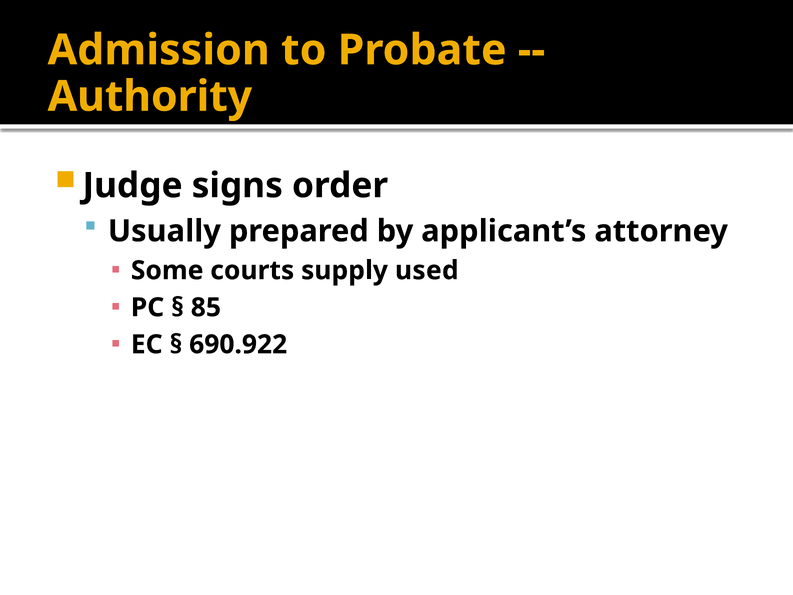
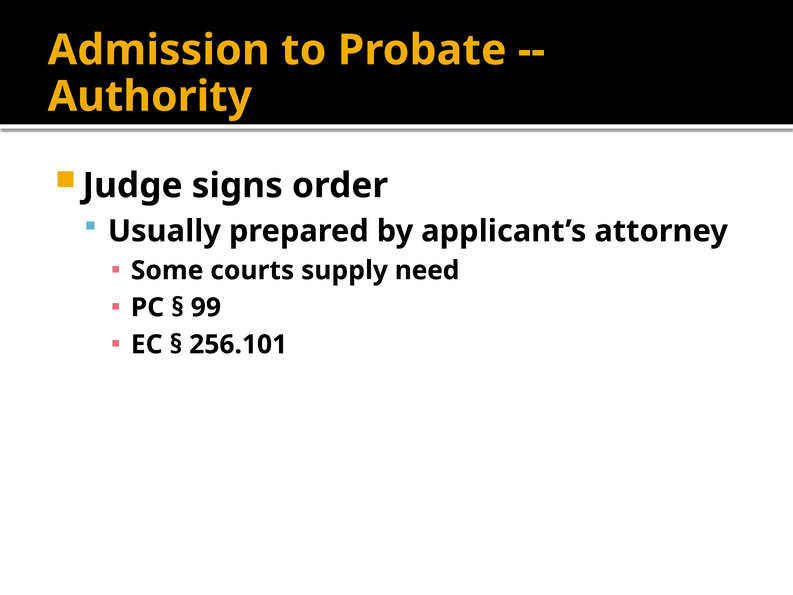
used: used -> need (427, 270)
85: 85 -> 99 (206, 307)
690.922: 690.922 -> 256.101 (238, 344)
